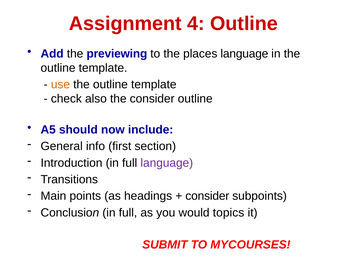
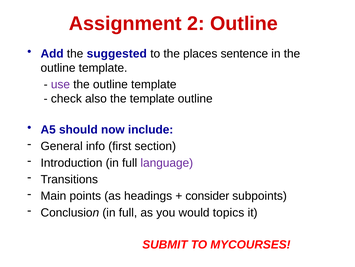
4: 4 -> 2 (196, 24)
previewing: previewing -> suggested (117, 54)
places language: language -> sentence (244, 54)
use colour: orange -> purple (60, 84)
the consider: consider -> template (152, 99)
